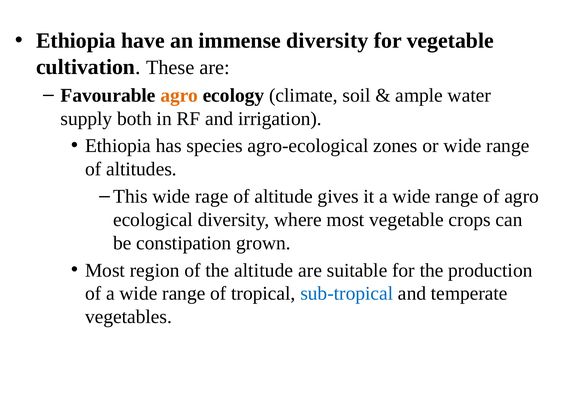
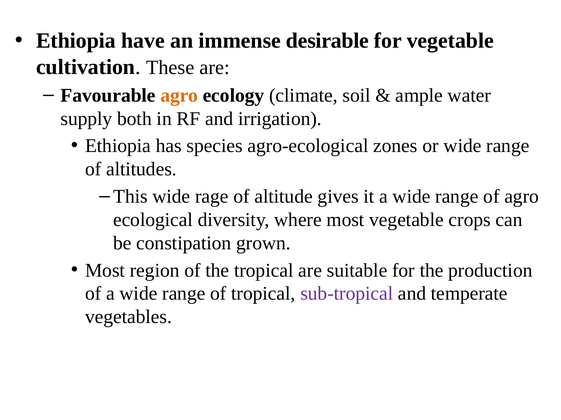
immense diversity: diversity -> desirable (327, 41)
the altitude: altitude -> tropical (264, 271)
sub-tropical colour: blue -> purple (347, 294)
